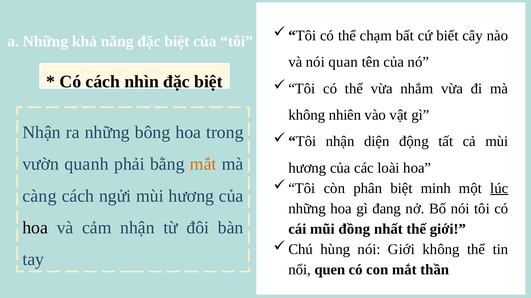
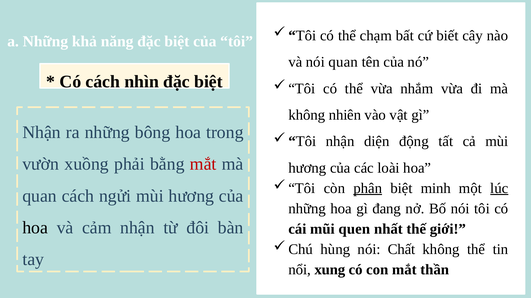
quanh: quanh -> xuồng (87, 164)
mắt colour: orange -> red (203, 164)
phân underline: none -> present (368, 189)
càng: càng -> quan (40, 196)
đồng: đồng -> quen (354, 229)
nói Giới: Giới -> Chất (402, 250)
quen: quen -> xung (330, 270)
